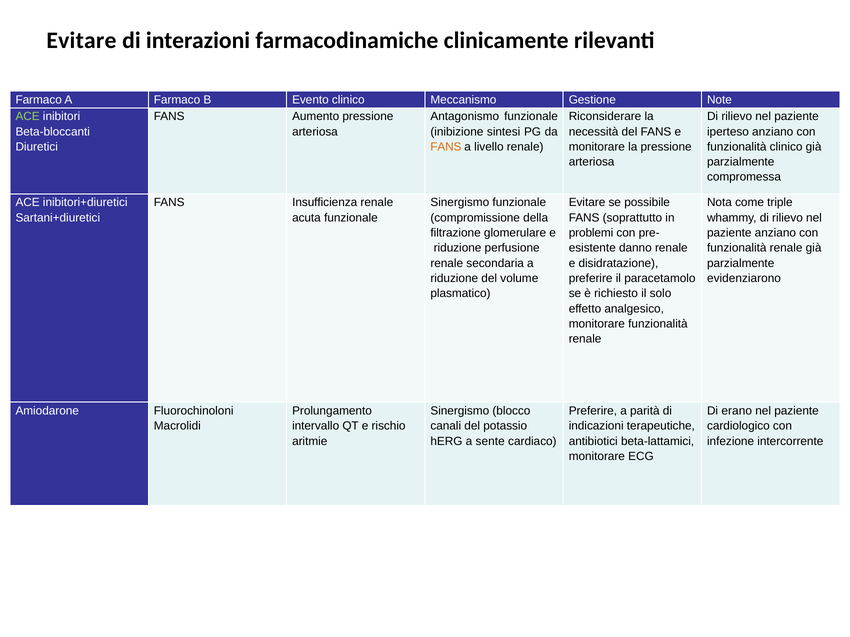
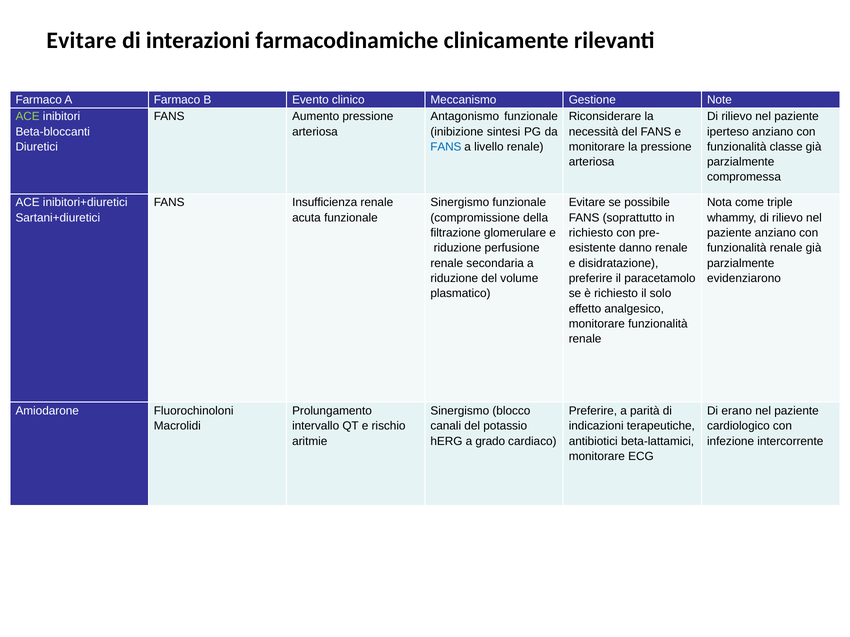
FANS colour: orange -> blue (446, 147)
funzionalità clinico: clinico -> classe (786, 147)
problemi: problemi -> richiesto (591, 233)
sente: sente -> grado (490, 441)
